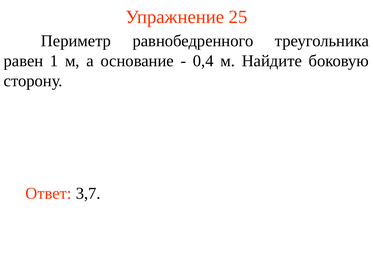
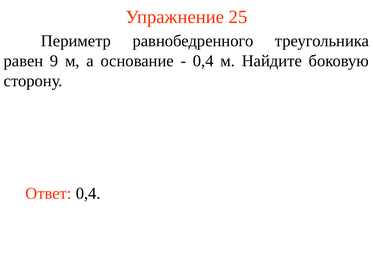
1: 1 -> 9 (54, 61)
Ответ 3,7: 3,7 -> 0,4 (88, 193)
